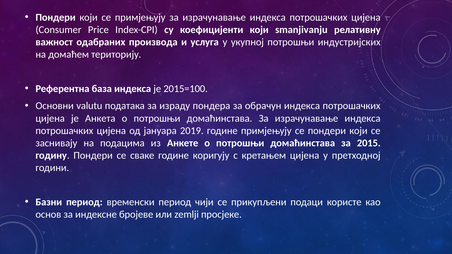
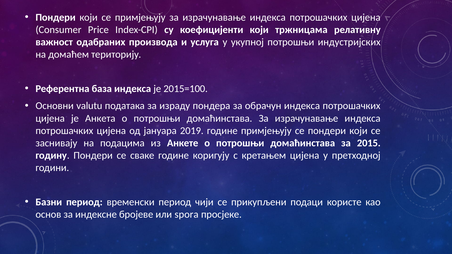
smanjivanju: smanjivanju -> тржницама (301, 30)
zemlji: zemlji -> spora (187, 215)
